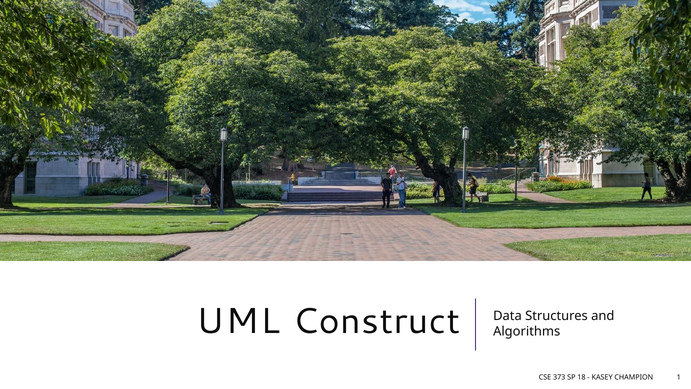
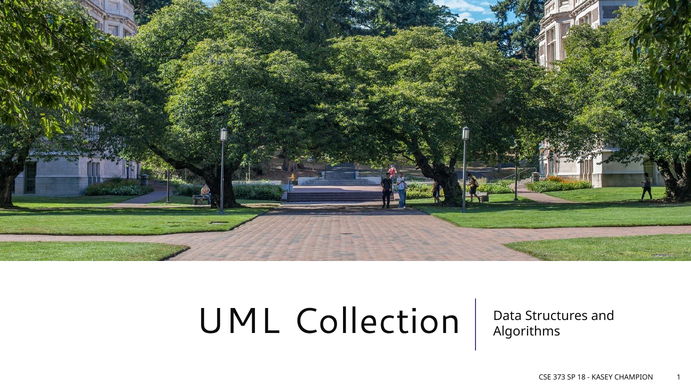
Construct: Construct -> Collection (377, 321)
